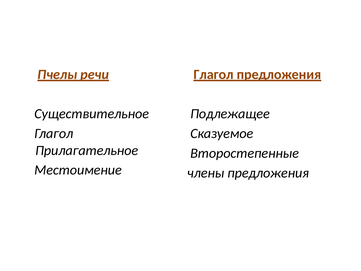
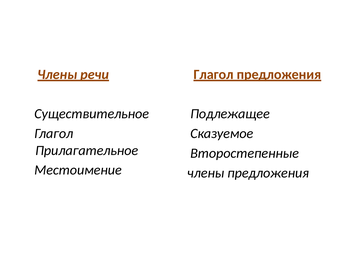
Пчелы: Пчелы -> Члены (57, 74)
